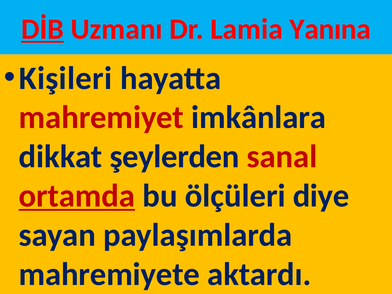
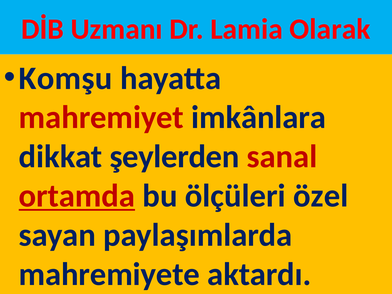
DİB underline: present -> none (42, 29)
Yanına: Yanına -> Olarak (330, 29)
Kişileri: Kişileri -> Komşu (65, 78)
diye: diye -> özel (321, 196)
